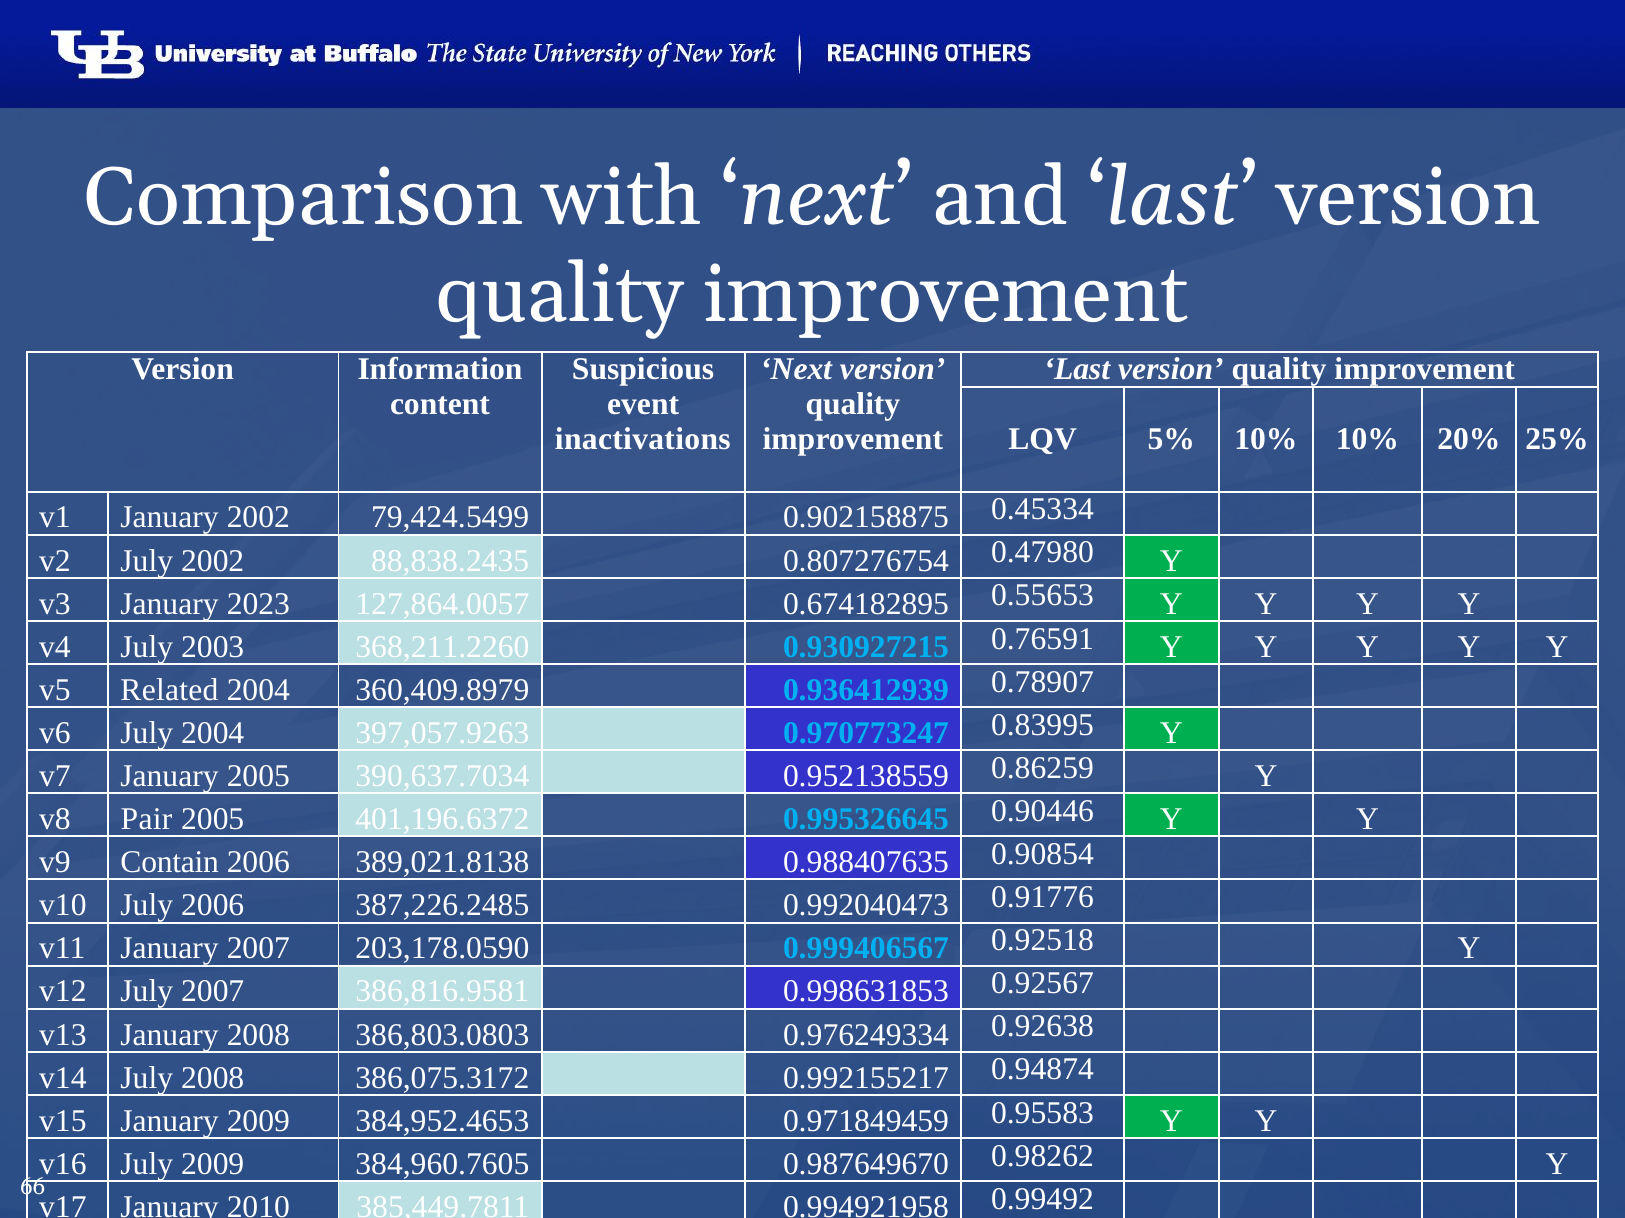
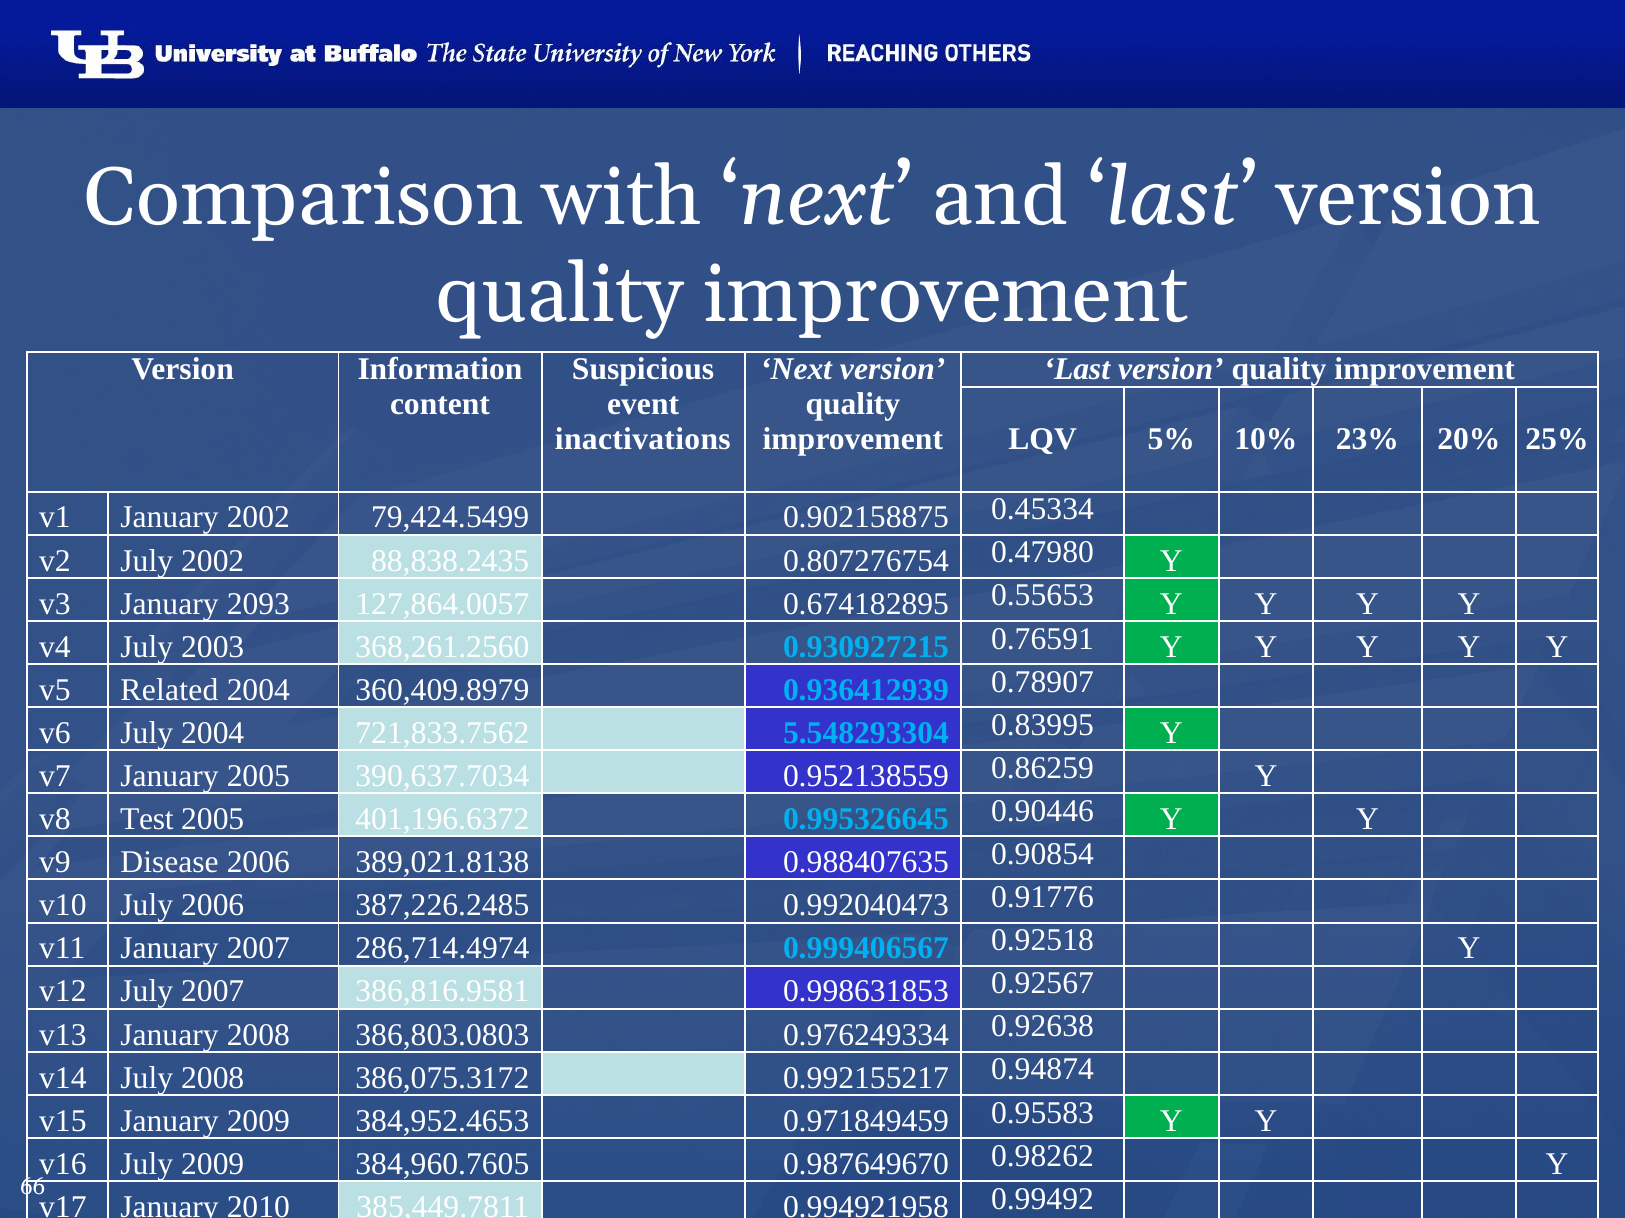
10% 10%: 10% -> 23% (1367, 440)
2023: 2023 -> 2093 (258, 604)
368,211.2260: 368,211.2260 -> 368,261.2560 (442, 647)
397,057.9263: 397,057.9263 -> 721,833.7562 (442, 733)
0.970773247: 0.970773247 -> 5.548293304 (866, 733)
Pair: Pair -> Test (147, 820)
Contain: Contain -> Disease (170, 863)
203,178.0590: 203,178.0590 -> 286,714.4974 (442, 949)
